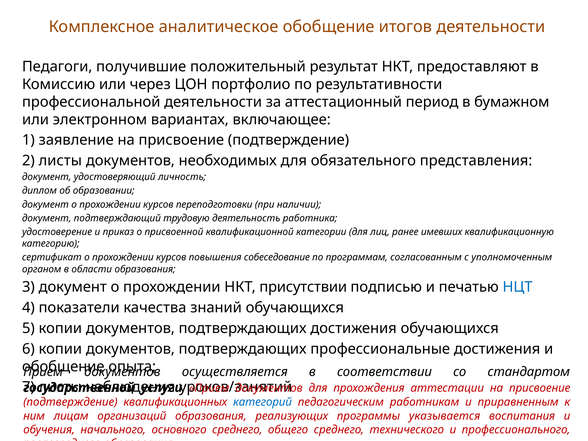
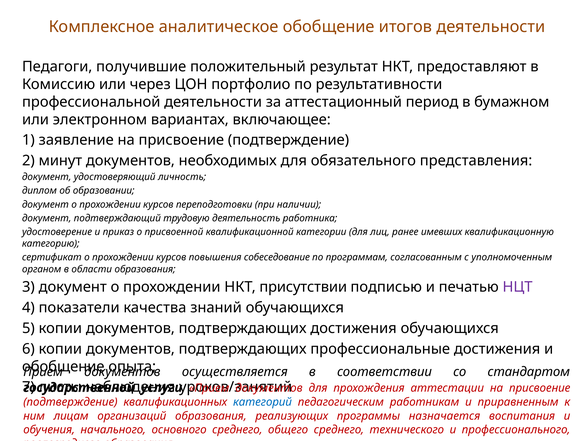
2 листы: листы -> минут (60, 161)
НЦТ colour: blue -> purple (518, 287)
указывается: указывается -> назначается (445, 416)
